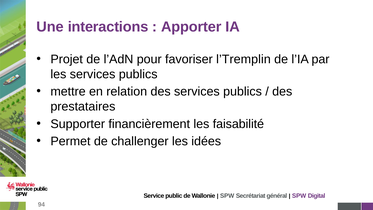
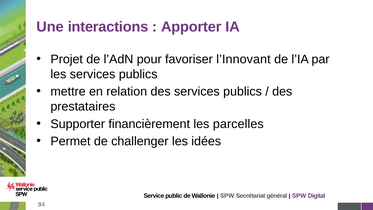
l’Tremplin: l’Tremplin -> l’Innovant (243, 59)
faisabilité: faisabilité -> parcelles (238, 124)
